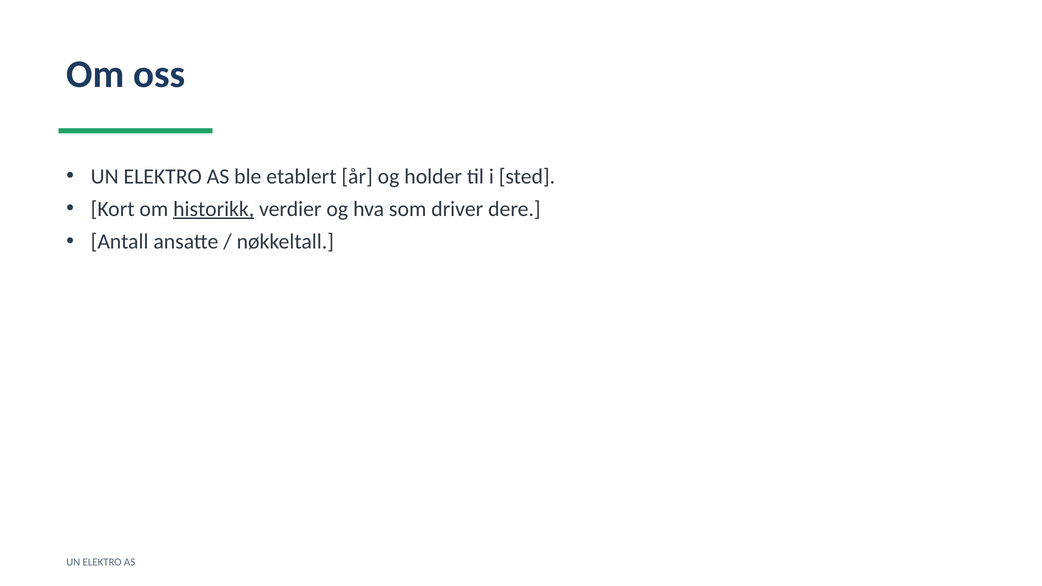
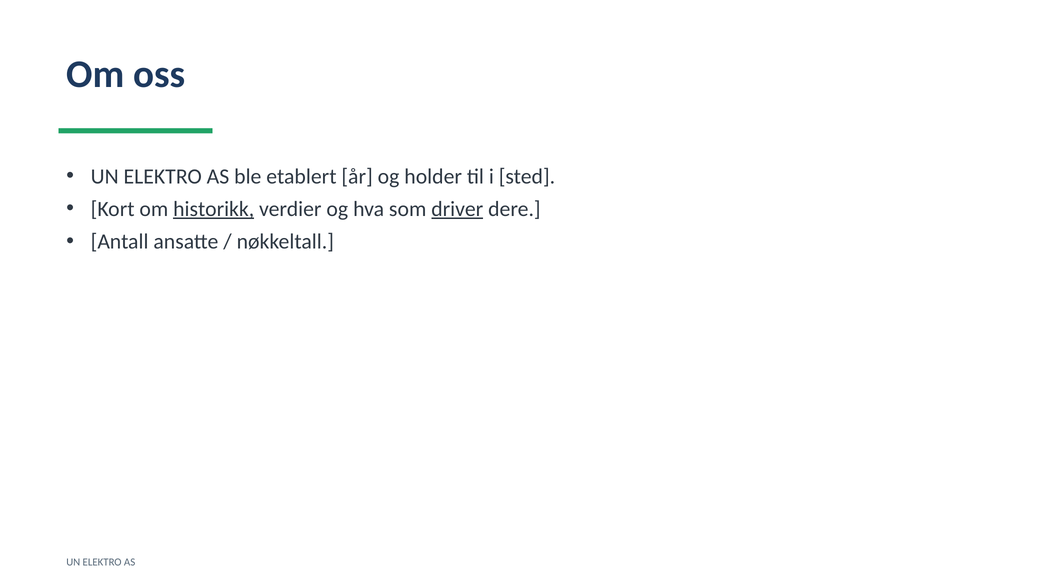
driver underline: none -> present (457, 209)
